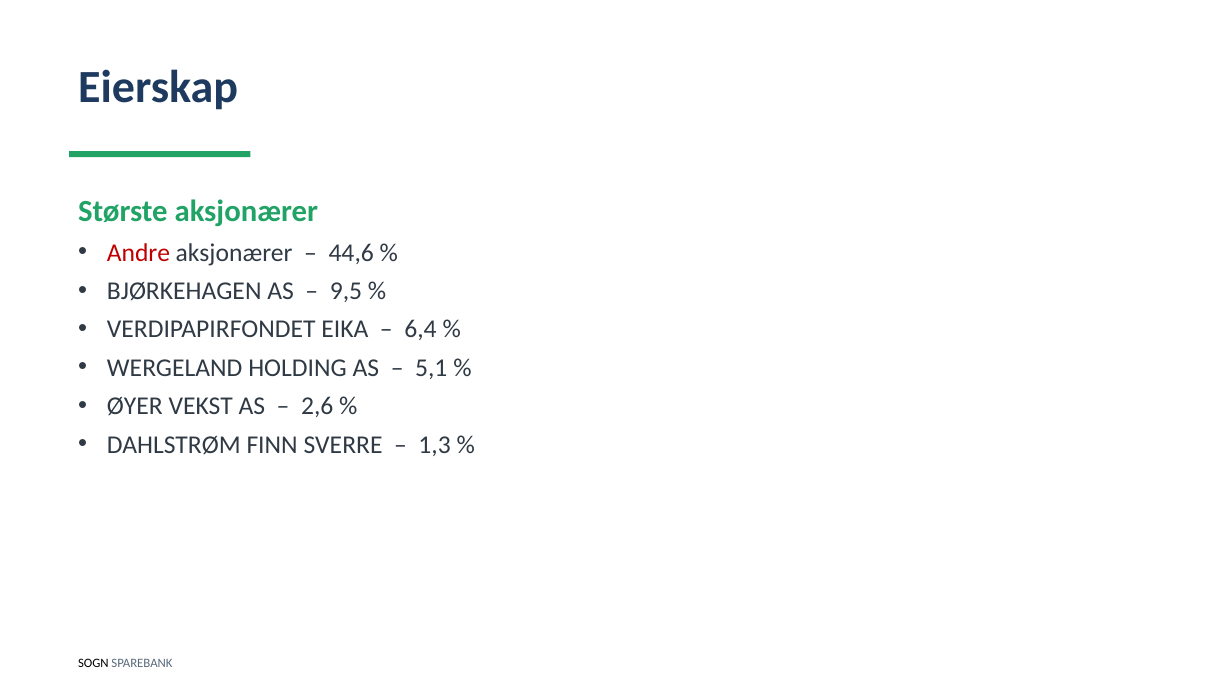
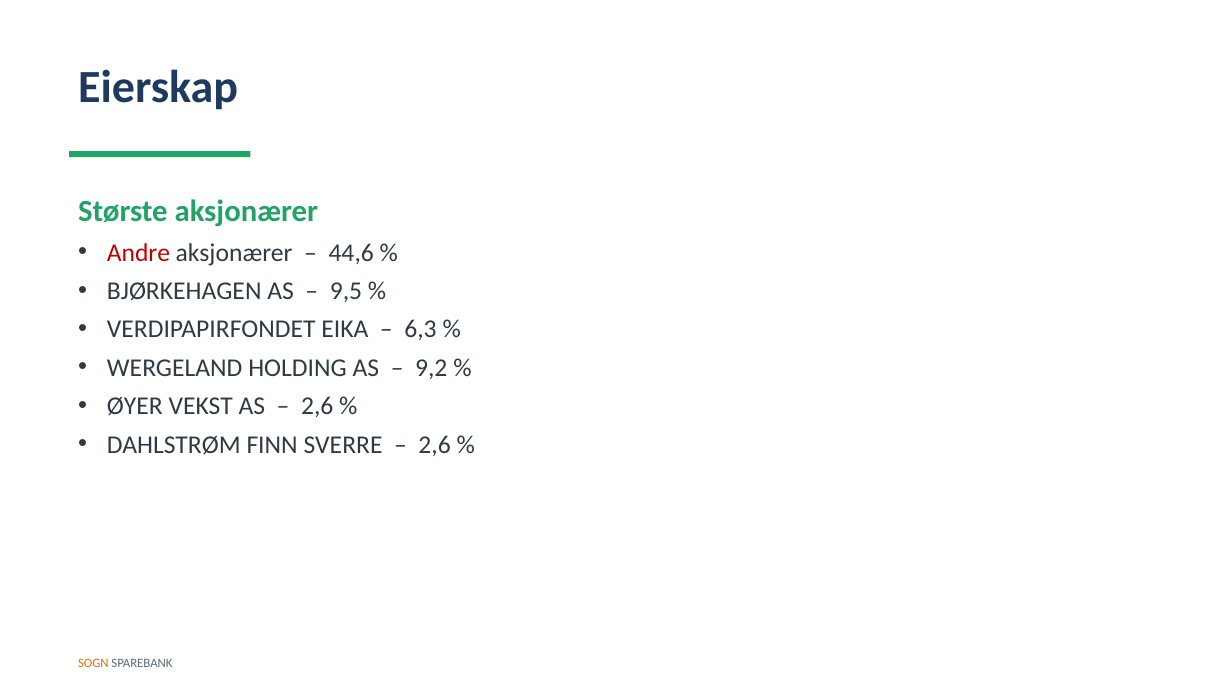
6,4: 6,4 -> 6,3 (421, 329)
5,1: 5,1 -> 9,2 (431, 368)
1,3: 1,3 -> 2,6 (435, 445)
SOGN colour: black -> orange (93, 663)
